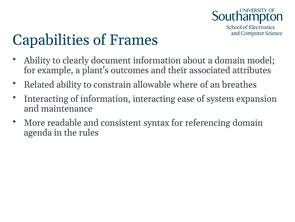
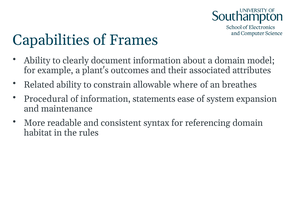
Interacting: Interacting -> Procedural (46, 99)
information interacting: interacting -> statements (154, 99)
agenda: agenda -> habitat (38, 132)
